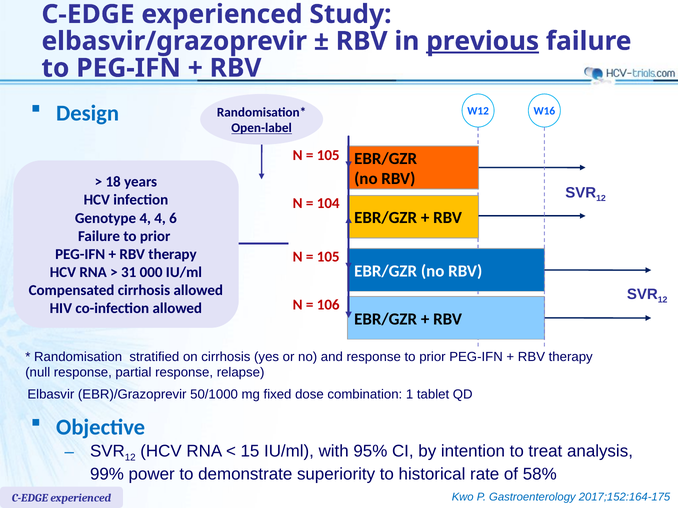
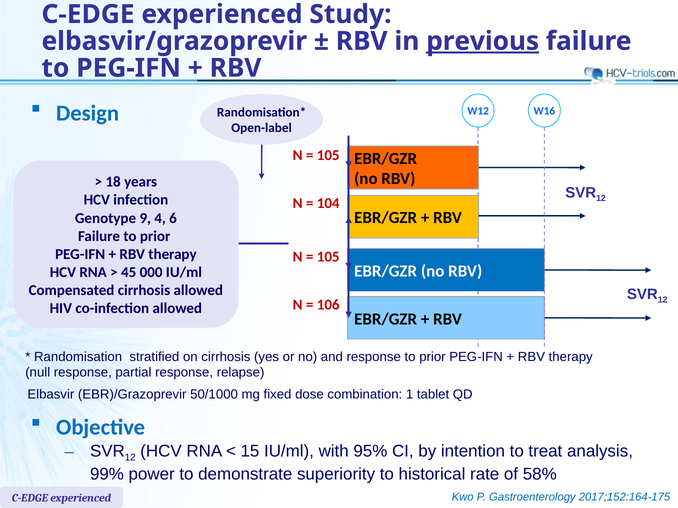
Open-label underline: present -> none (262, 128)
Genotype 4: 4 -> 9 (145, 218)
31: 31 -> 45 (129, 273)
